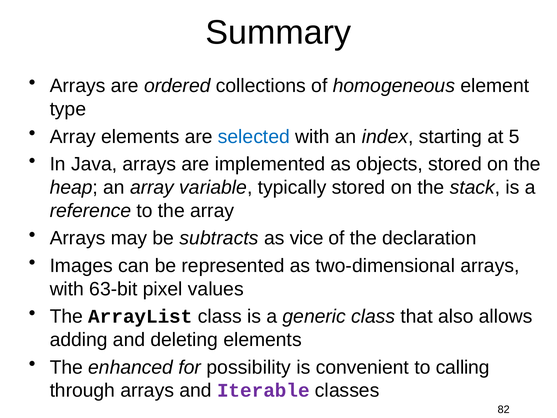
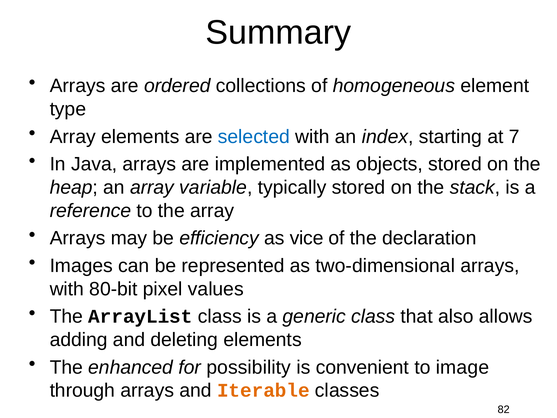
5: 5 -> 7 (514, 137)
subtracts: subtracts -> efficiency (219, 238)
63-bit: 63-bit -> 80-bit (113, 289)
calling: calling -> image (463, 367)
Iterable colour: purple -> orange (263, 390)
